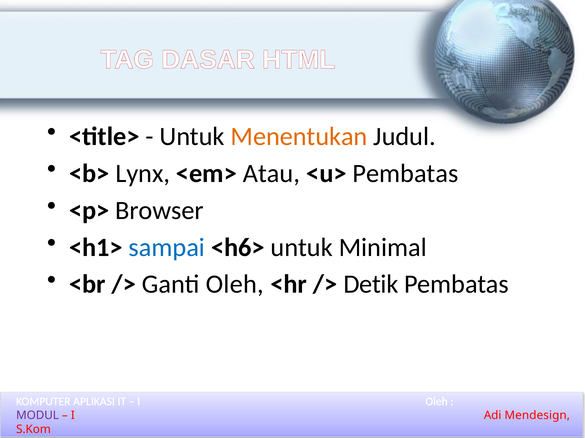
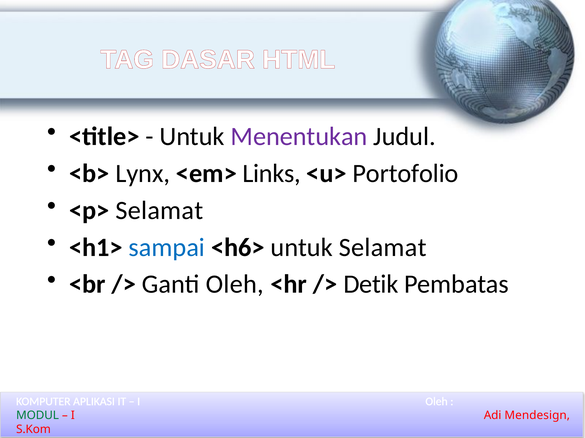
Menentukan colour: orange -> purple (299, 136)
Atau: Atau -> Links (272, 173)
<u> Pembatas: Pembatas -> Portofolio (405, 173)
<p> Browser: Browser -> Selamat (159, 210)
untuk Minimal: Minimal -> Selamat (383, 247)
MODUL colour: purple -> green (38, 415)
